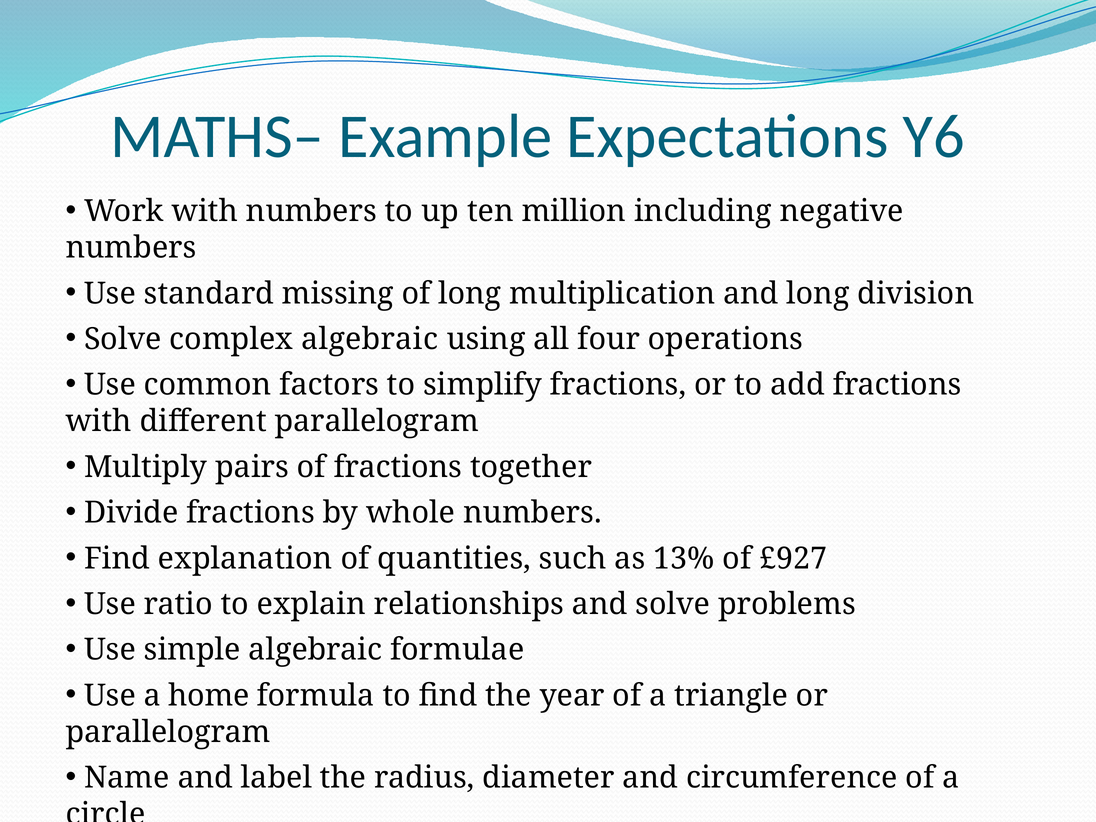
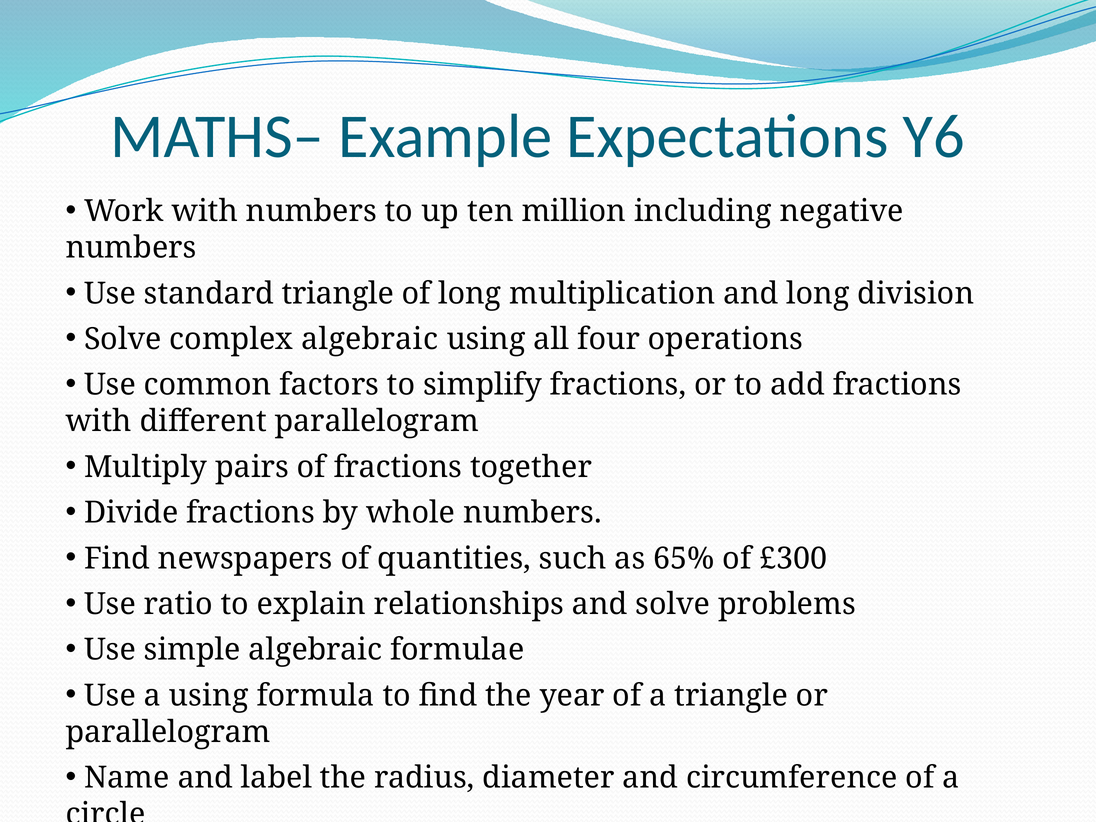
standard missing: missing -> triangle (338, 293)
explanation: explanation -> newspapers (245, 558)
13%: 13% -> 65% (684, 558)
£927: £927 -> £300 (793, 558)
a home: home -> using (209, 696)
